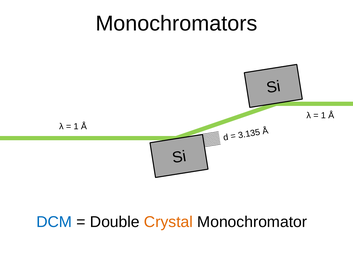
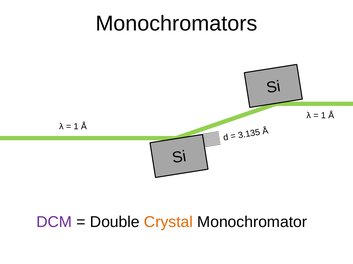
DCM colour: blue -> purple (54, 223)
